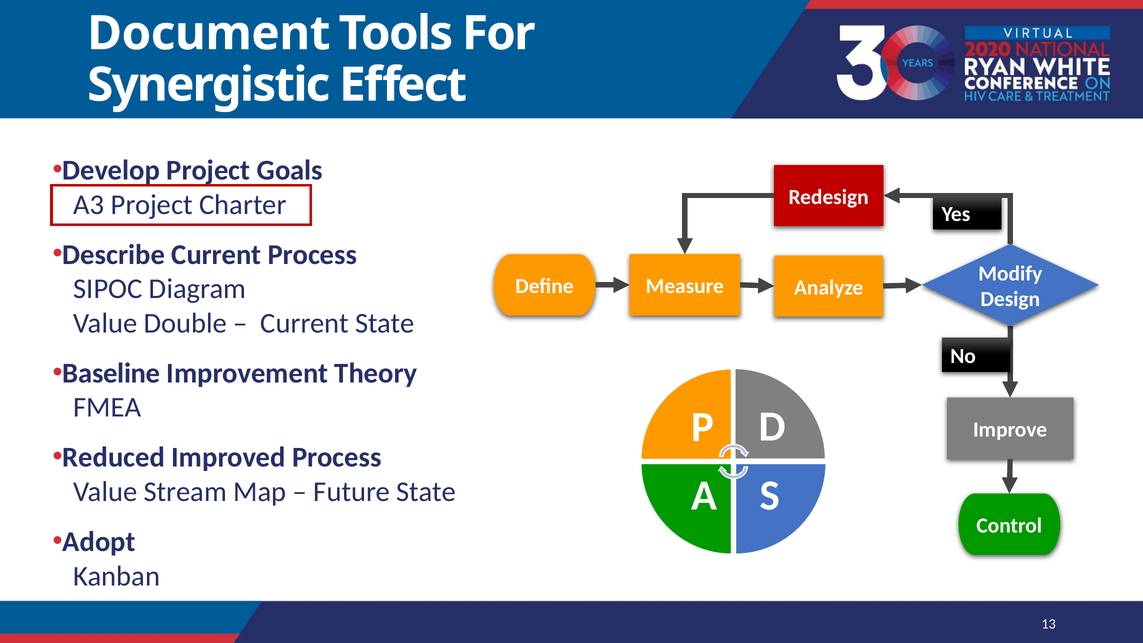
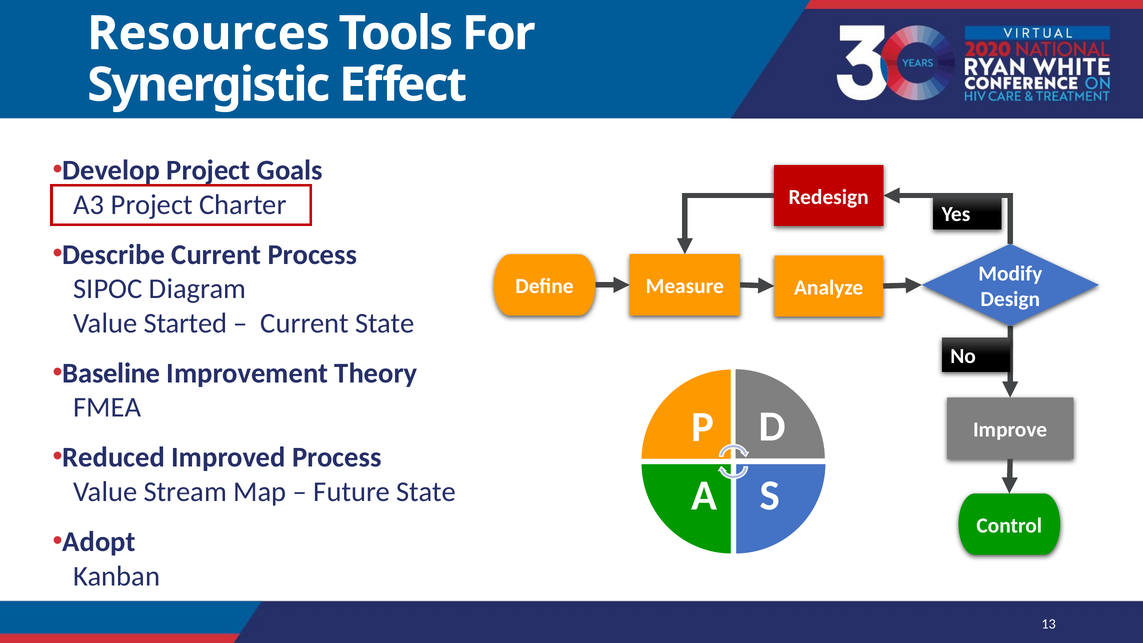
Document: Document -> Resources (209, 34)
Double: Double -> Started (185, 323)
